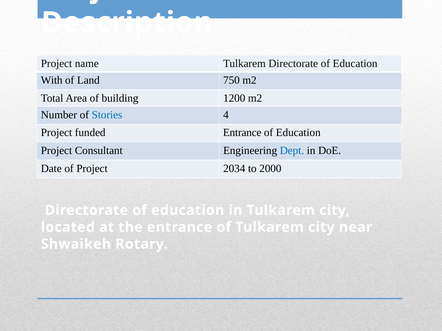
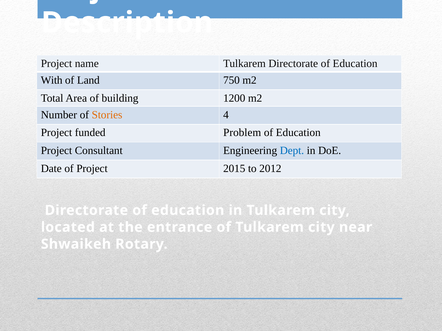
Stories colour: blue -> orange (107, 115)
funded Entrance: Entrance -> Problem (242, 133)
2034: 2034 -> 2015 (234, 169)
2000: 2000 -> 2012 (270, 169)
